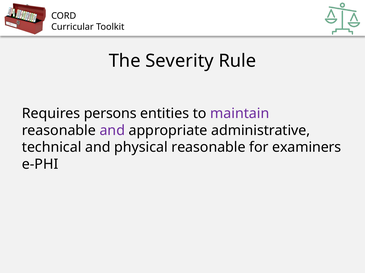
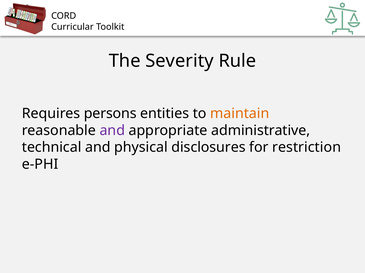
maintain colour: purple -> orange (240, 114)
physical reasonable: reasonable -> disclosures (208, 148)
examiners: examiners -> restriction (307, 148)
